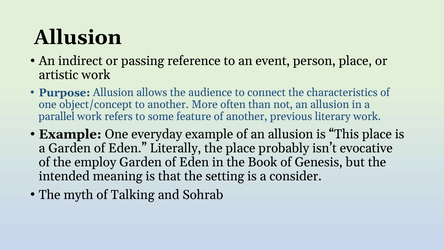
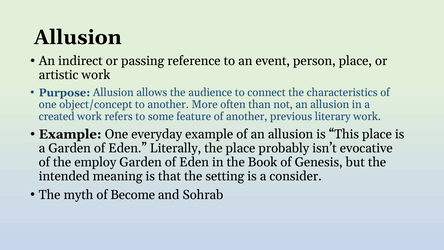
parallel: parallel -> created (57, 117)
Talking: Talking -> Become (133, 195)
